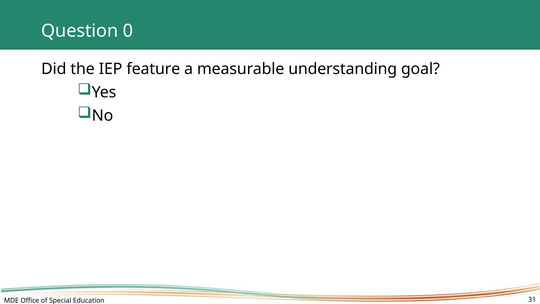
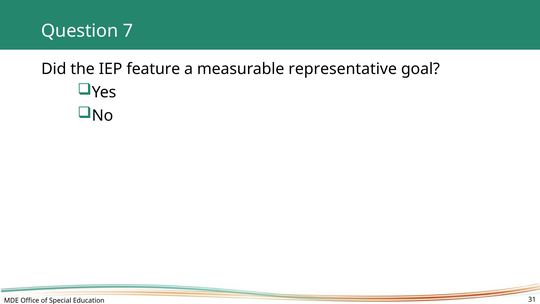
0: 0 -> 7 (128, 31)
understanding: understanding -> representative (343, 69)
